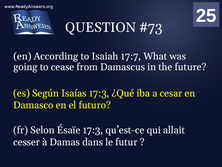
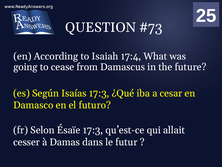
17:7: 17:7 -> 17:4 (131, 56)
